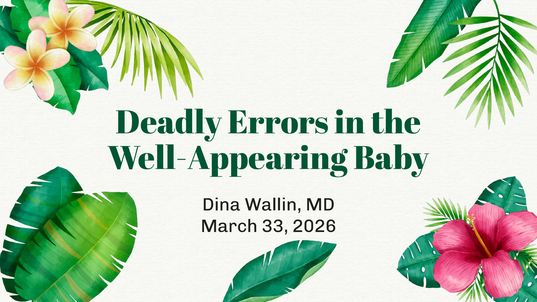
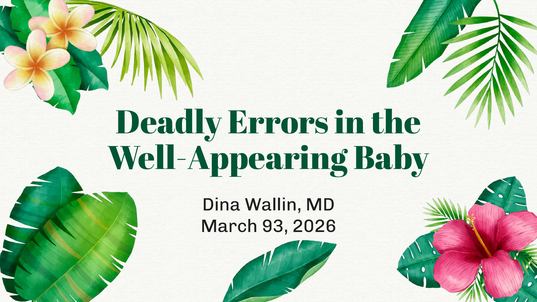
33: 33 -> 93 (275, 226)
